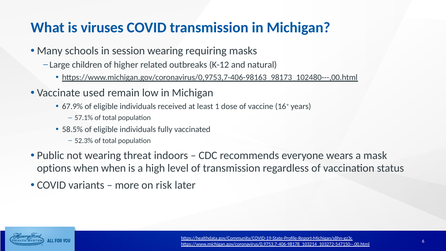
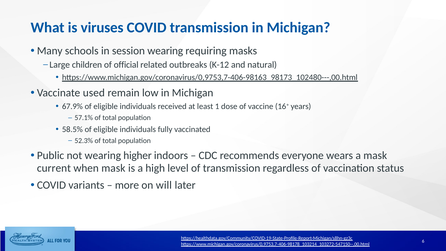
higher: higher -> official (126, 65)
threat: threat -> higher (138, 155)
options: options -> current (54, 168)
when when: when -> mask (113, 168)
risk: risk -> will (164, 185)
